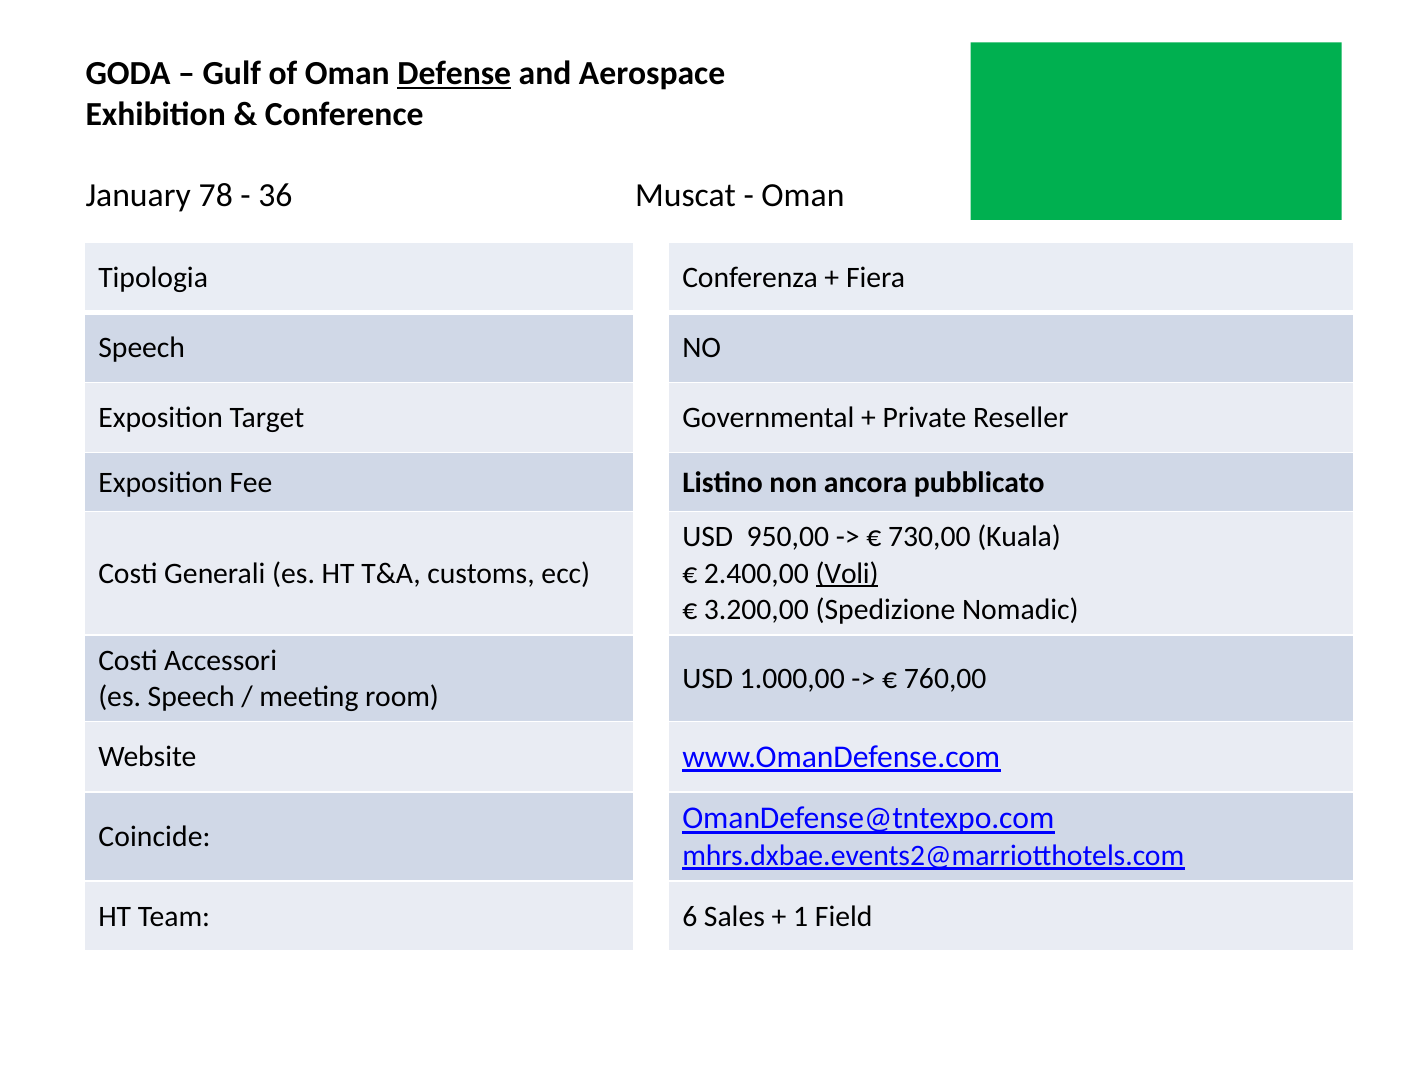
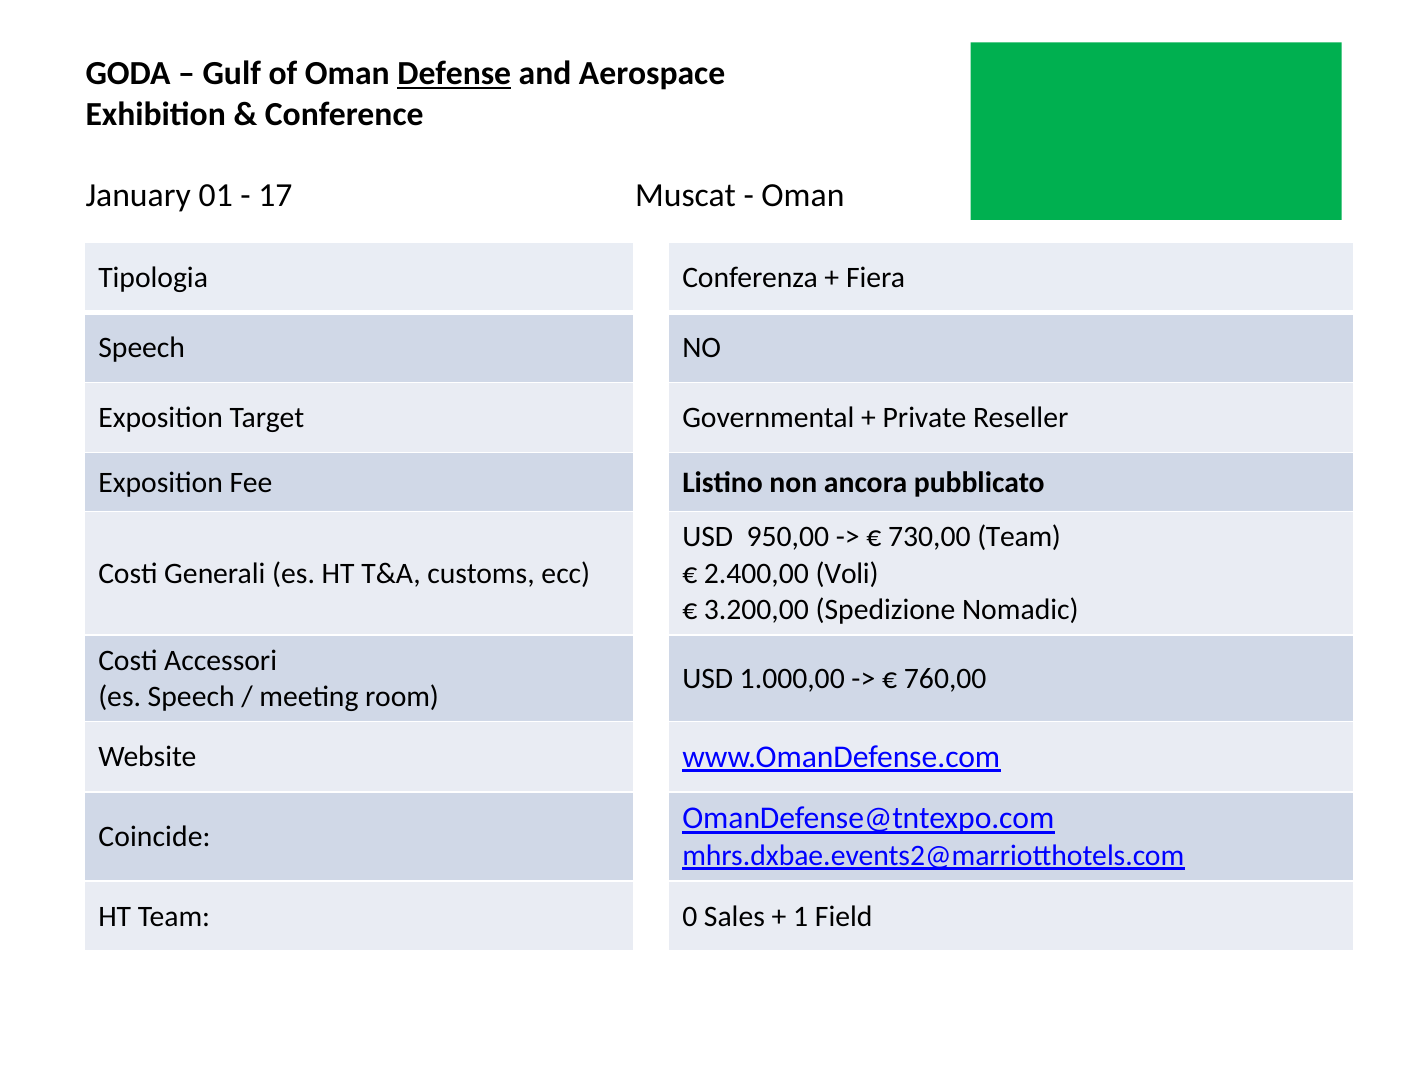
78: 78 -> 01 (216, 195)
36: 36 -> 17 (275, 195)
730,00 Kuala: Kuala -> Team (1019, 537)
Voli underline: present -> none (847, 574)
6: 6 -> 0 (690, 917)
